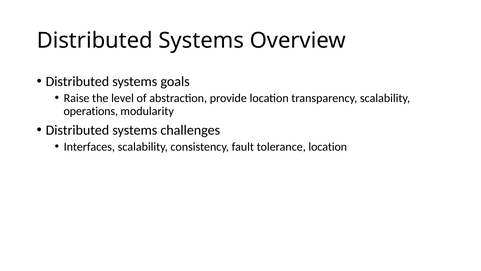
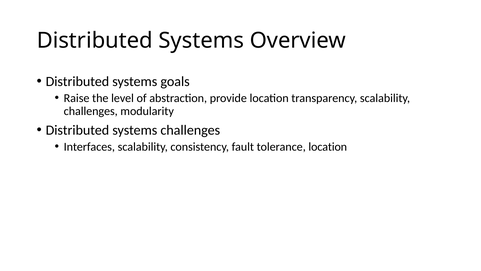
operations: operations -> challenges (91, 111)
